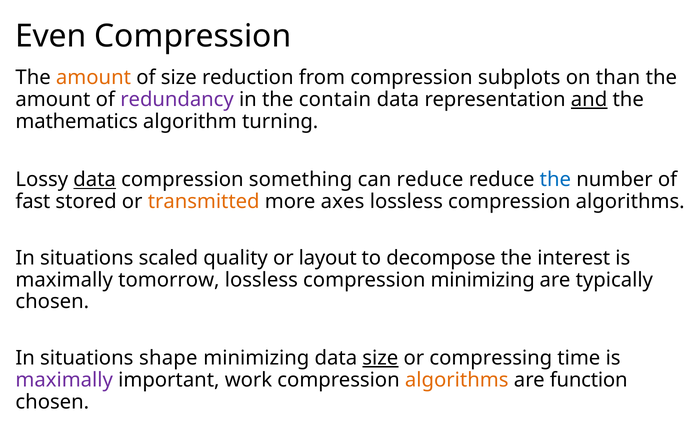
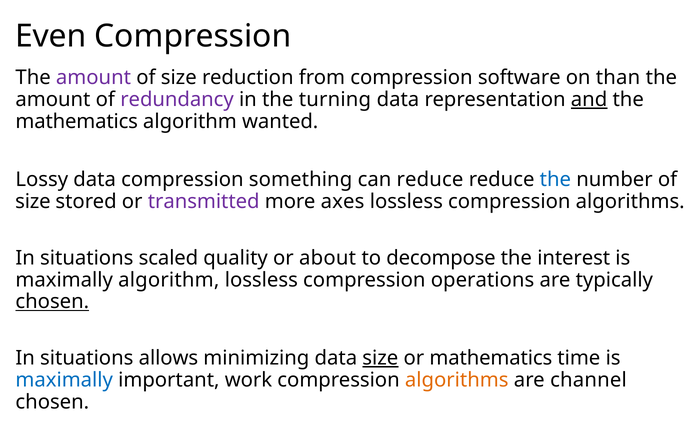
amount colour: orange -> purple (93, 78)
subplots: subplots -> software (519, 78)
contain: contain -> turning (335, 99)
turning: turning -> wanted (280, 121)
data underline: present -> none (95, 180)
fast: fast -> size (33, 202)
transmitted colour: orange -> purple (204, 202)
layout: layout -> about (328, 258)
maximally tomorrow: tomorrow -> algorithm (169, 280)
compression minimizing: minimizing -> operations (483, 280)
chosen underline: none -> present (52, 302)
shape: shape -> allows (168, 358)
or compressing: compressing -> mathematics (491, 358)
maximally colour: purple -> blue (64, 380)
function: function -> channel (588, 380)
